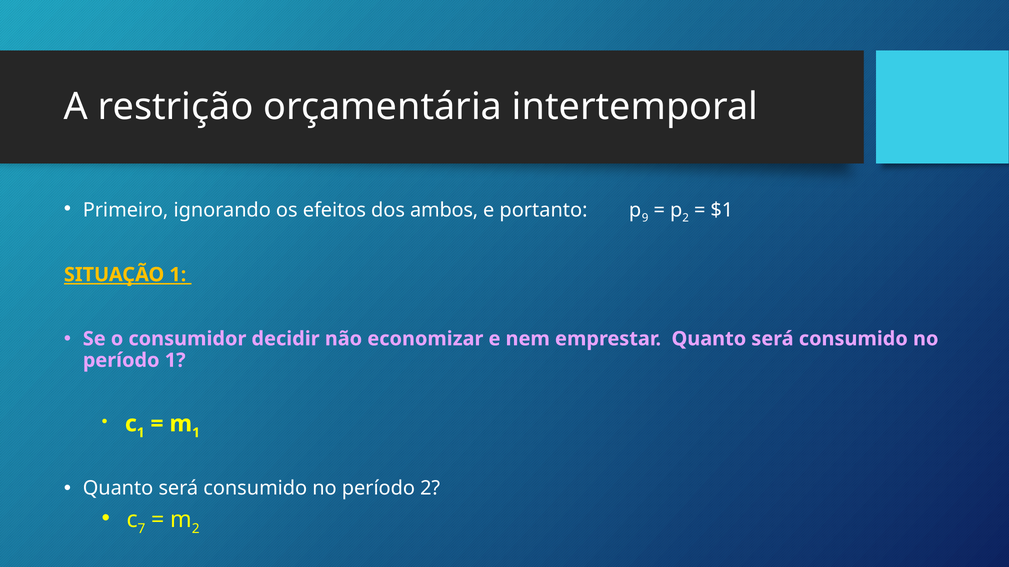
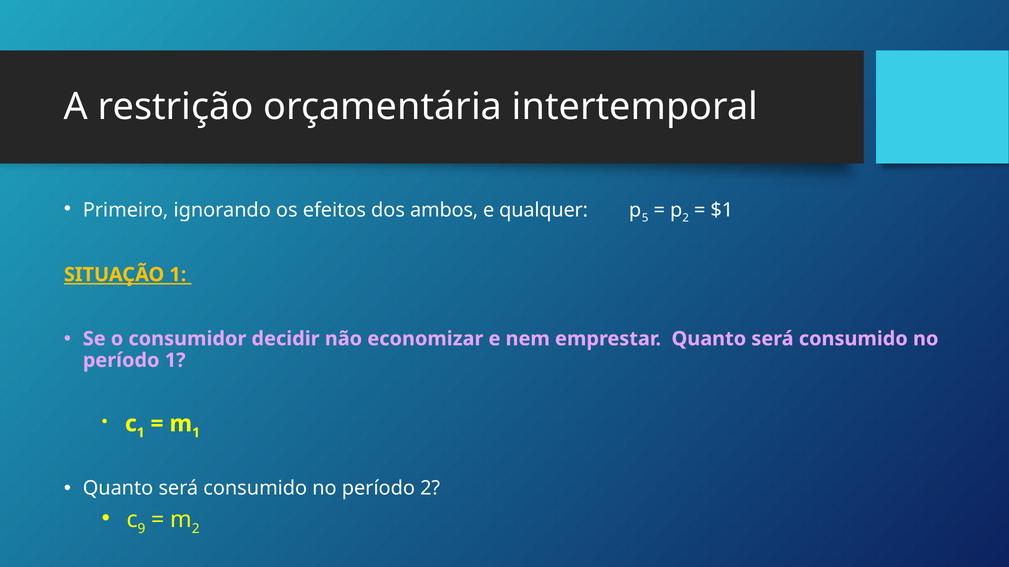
portanto: portanto -> qualquer (544, 210)
9: 9 -> 5 (645, 218)
7: 7 -> 9 (141, 529)
